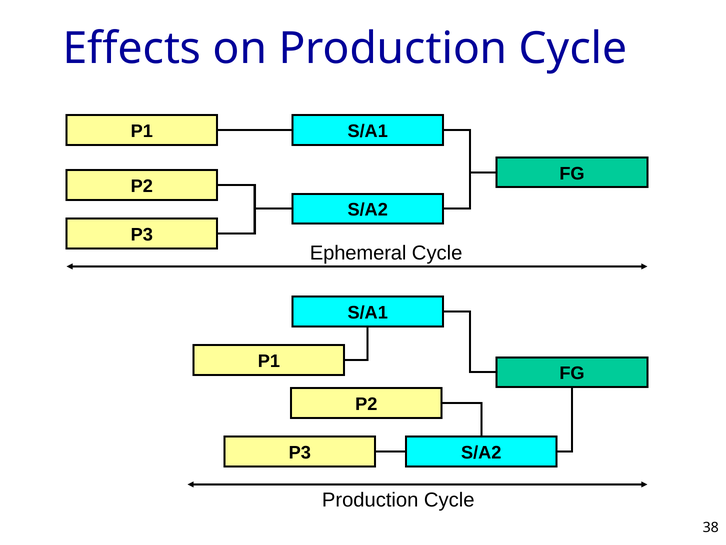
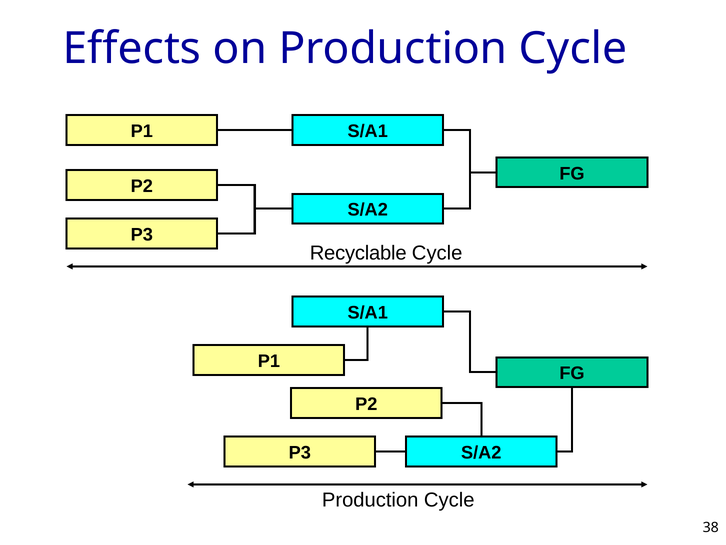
Ephemeral: Ephemeral -> Recyclable (358, 253)
